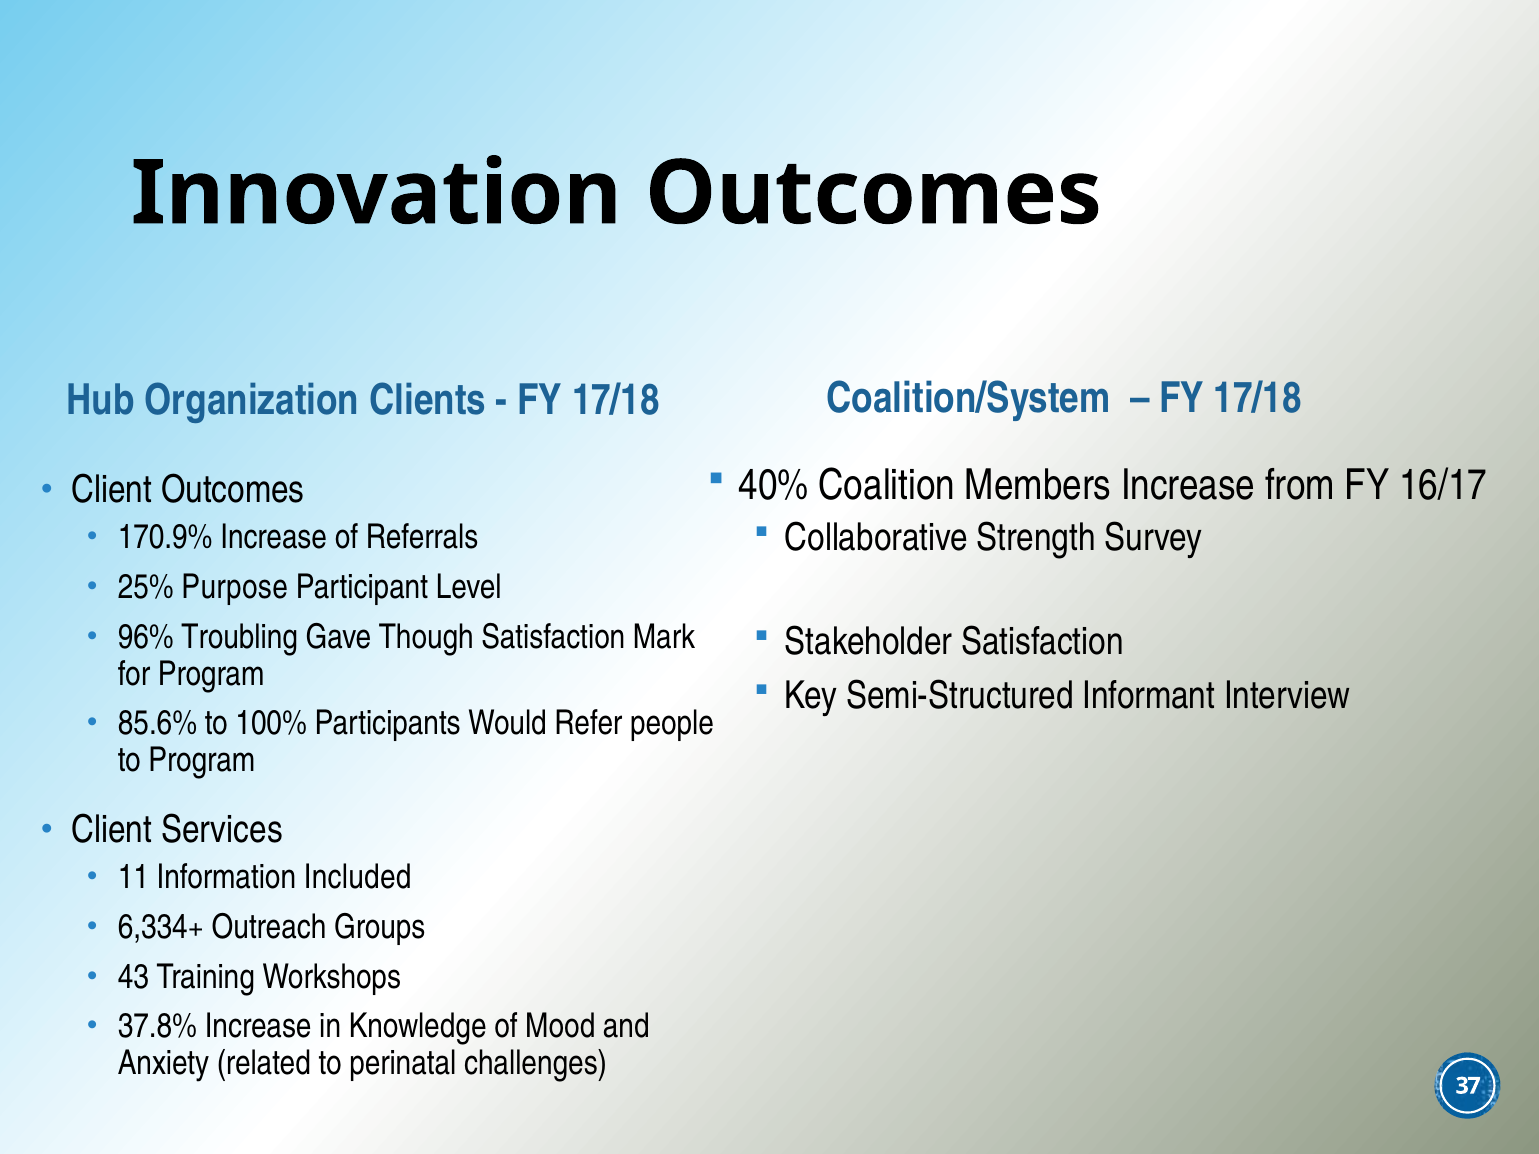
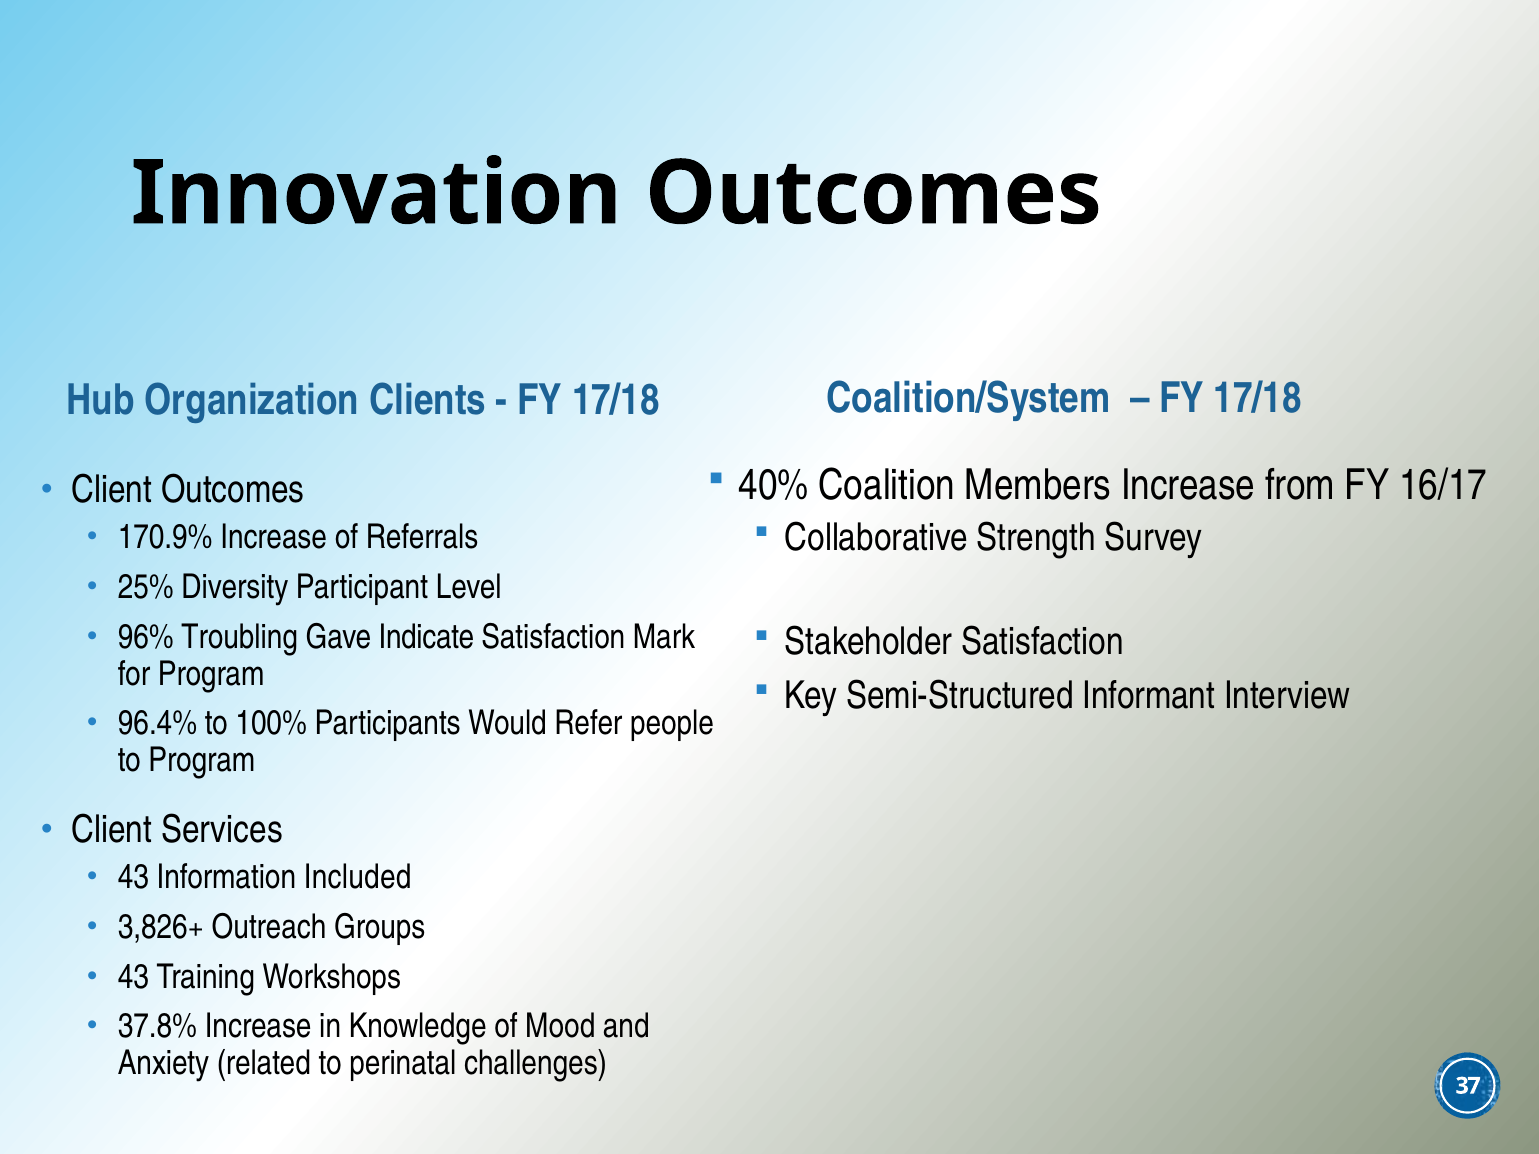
Purpose: Purpose -> Diversity (235, 587)
Though: Though -> Indicate (426, 637)
85.6%: 85.6% -> 96.4% (158, 724)
11: 11 -> 43 (134, 878)
6,334+: 6,334+ -> 3,826+ (161, 927)
